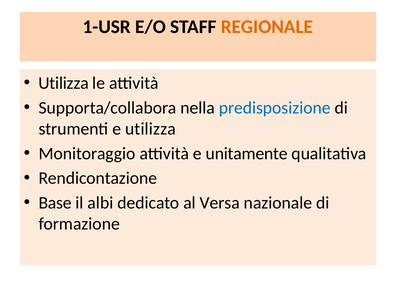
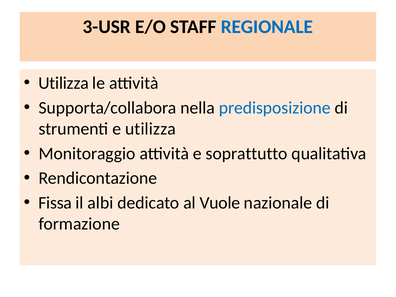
1-USR: 1-USR -> 3-USR (107, 27)
REGIONALE colour: orange -> blue (267, 27)
unitamente: unitamente -> soprattutto (247, 153)
Base: Base -> Fissa (55, 203)
Versa: Versa -> Vuole (220, 203)
